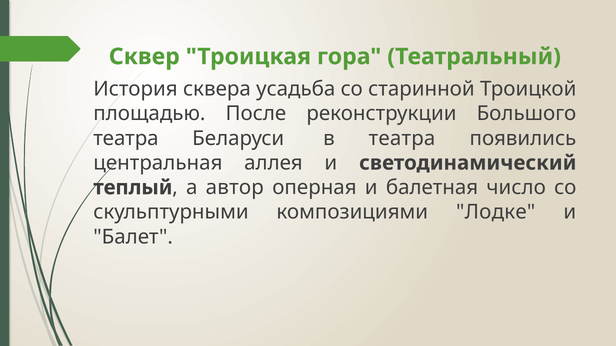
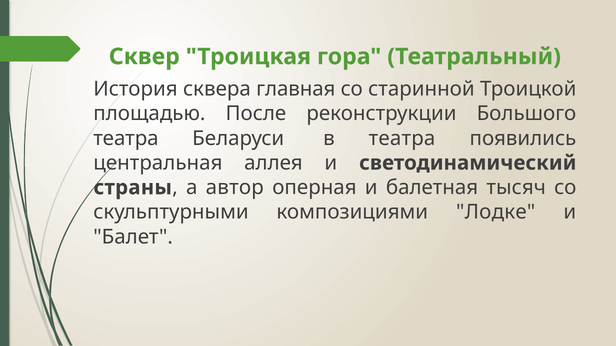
усадьба: усадьба -> главная (296, 89)
теплый: теплый -> страны (133, 188)
число: число -> тысяч (516, 188)
